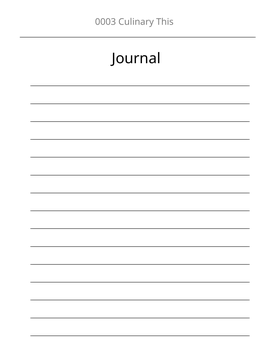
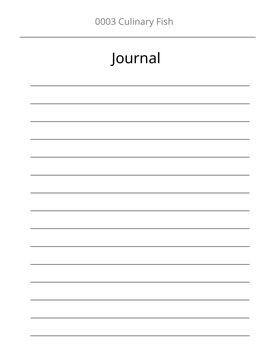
This: This -> Fish (165, 22)
